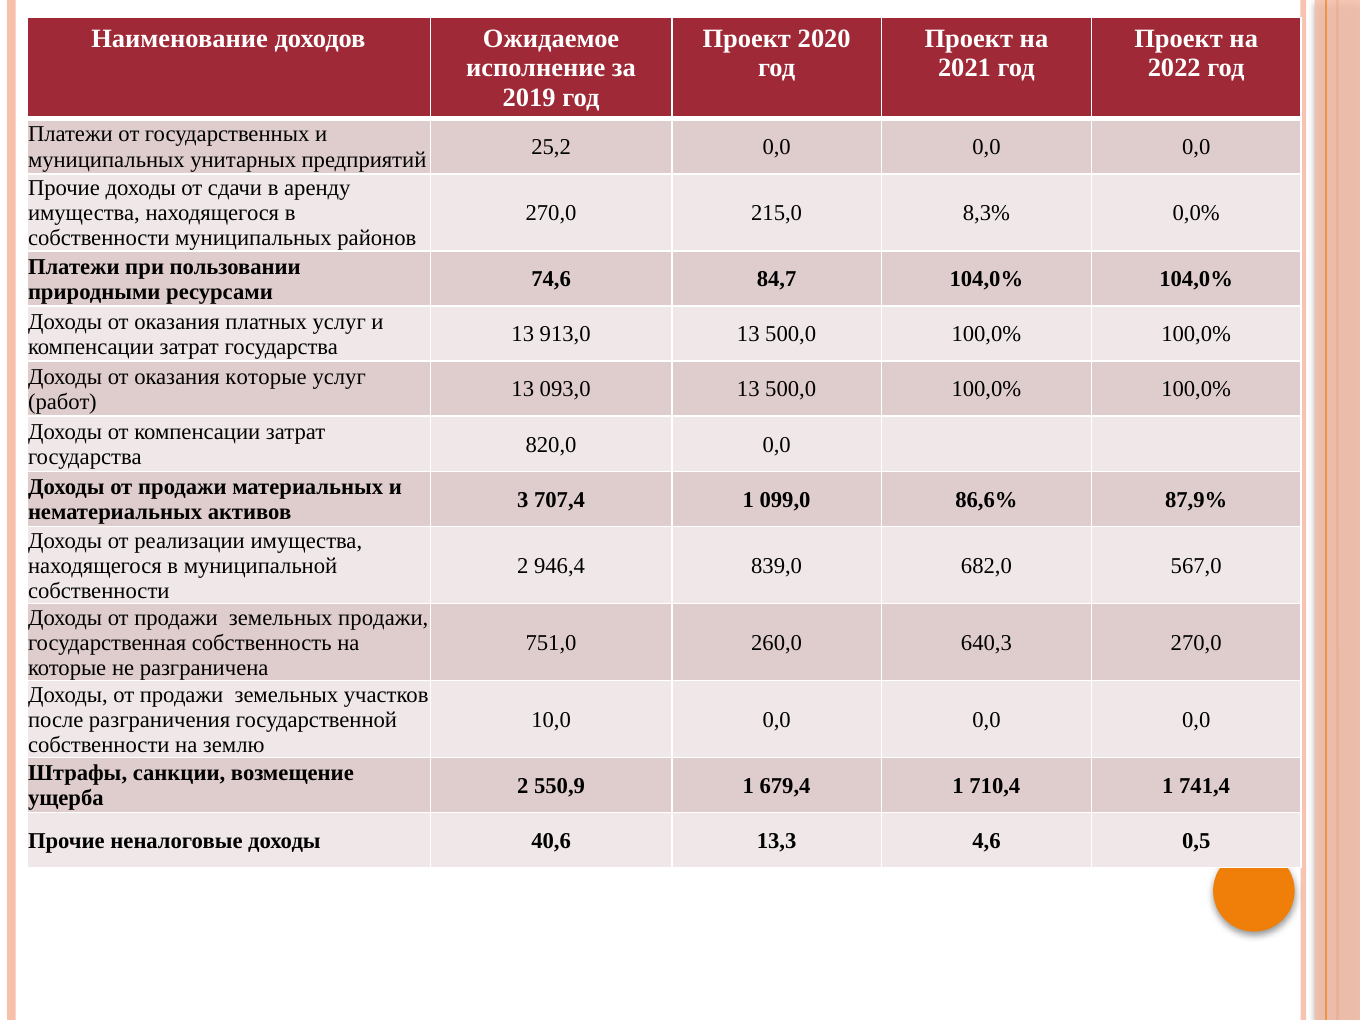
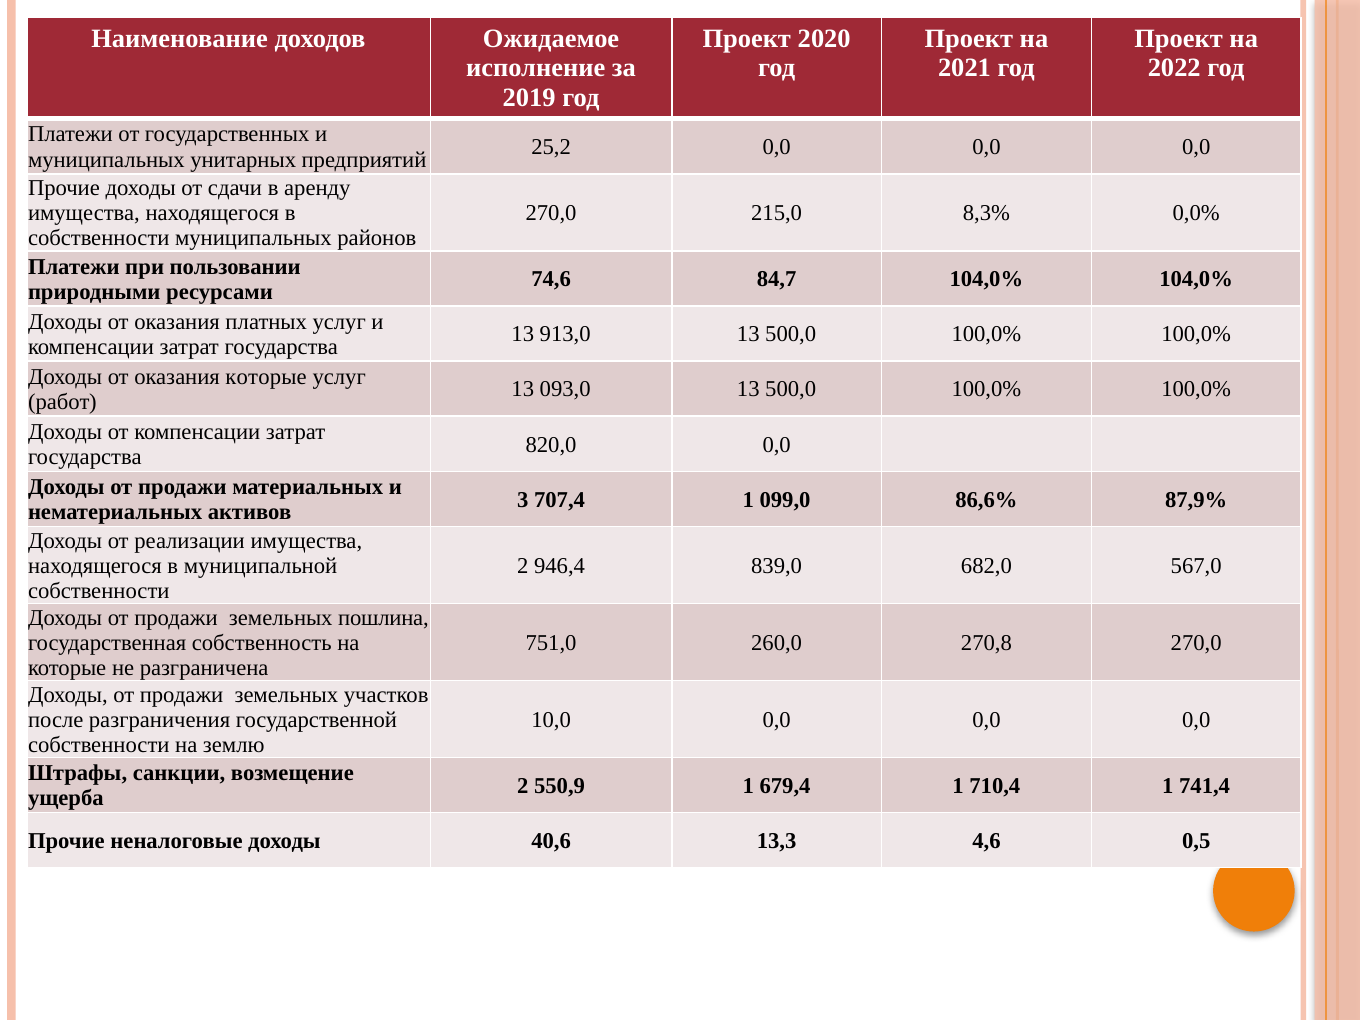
земельных продажи: продажи -> пошлина (383, 618)
640,3: 640,3 -> 270,8 (986, 643)
